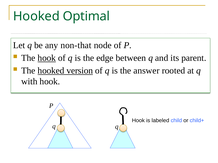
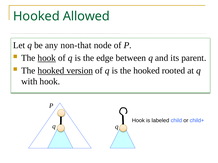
Optimal: Optimal -> Allowed (86, 16)
is the answer: answer -> hooked (147, 71)
